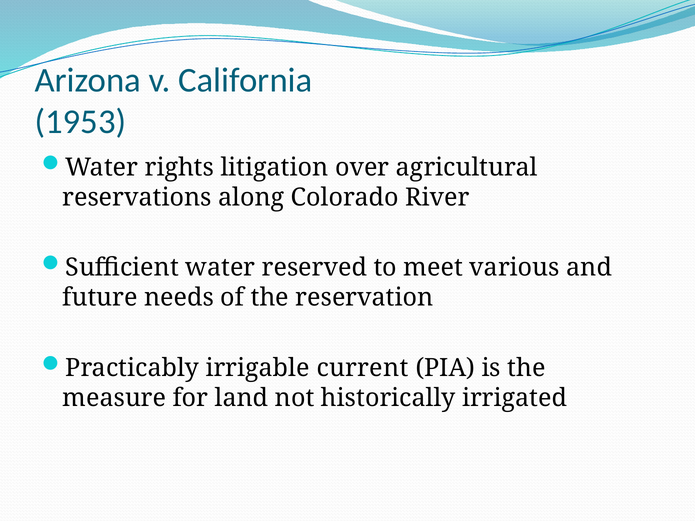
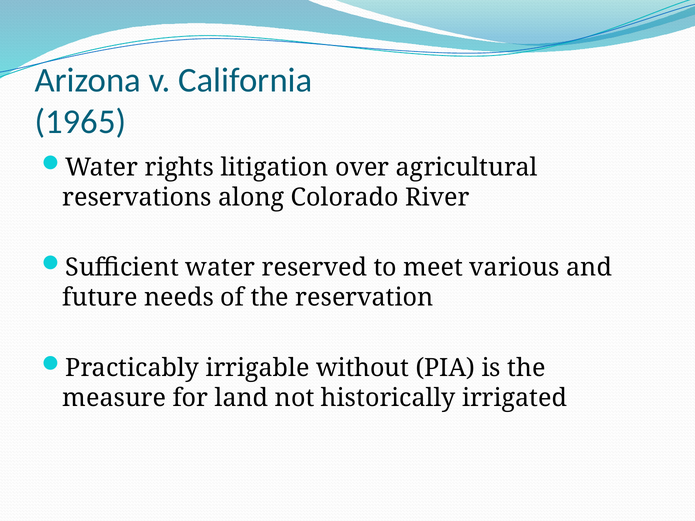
1953: 1953 -> 1965 (80, 122)
current: current -> without (363, 368)
